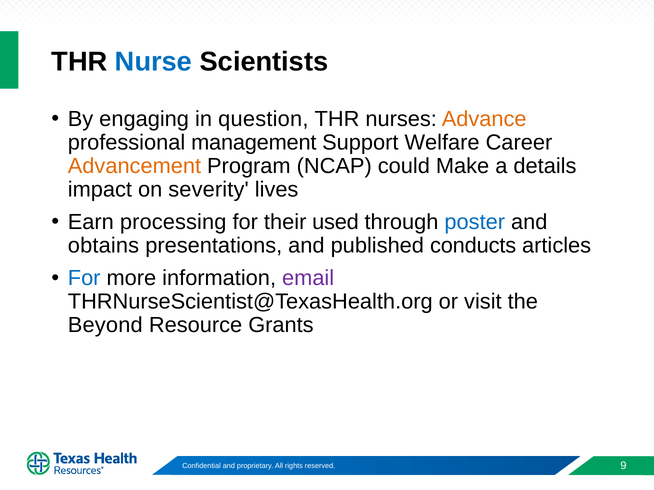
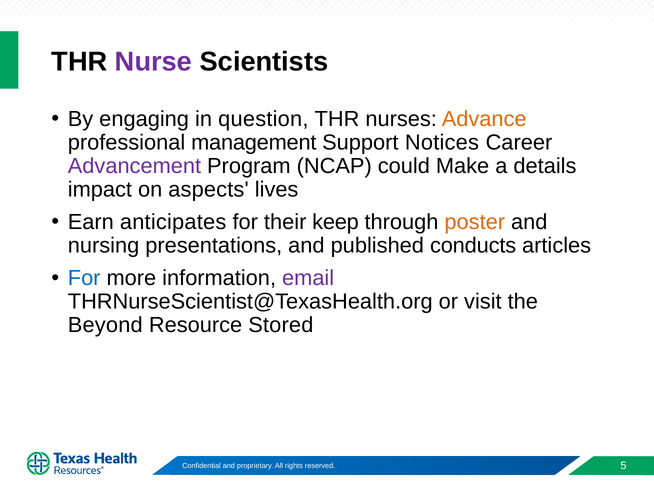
Nurse colour: blue -> purple (154, 62)
Welfare: Welfare -> Notices (442, 143)
Advancement colour: orange -> purple (134, 166)
severity: severity -> aspects (208, 190)
processing: processing -> anticipates (173, 222)
used: used -> keep (336, 222)
poster colour: blue -> orange (475, 222)
obtains: obtains -> nursing (104, 246)
Grants: Grants -> Stored (281, 326)
9: 9 -> 5 (624, 466)
